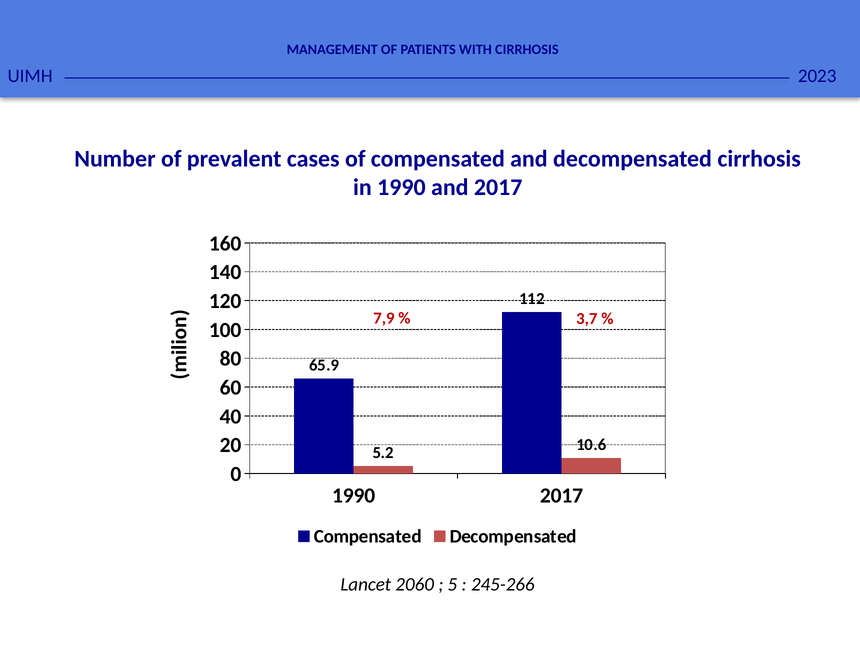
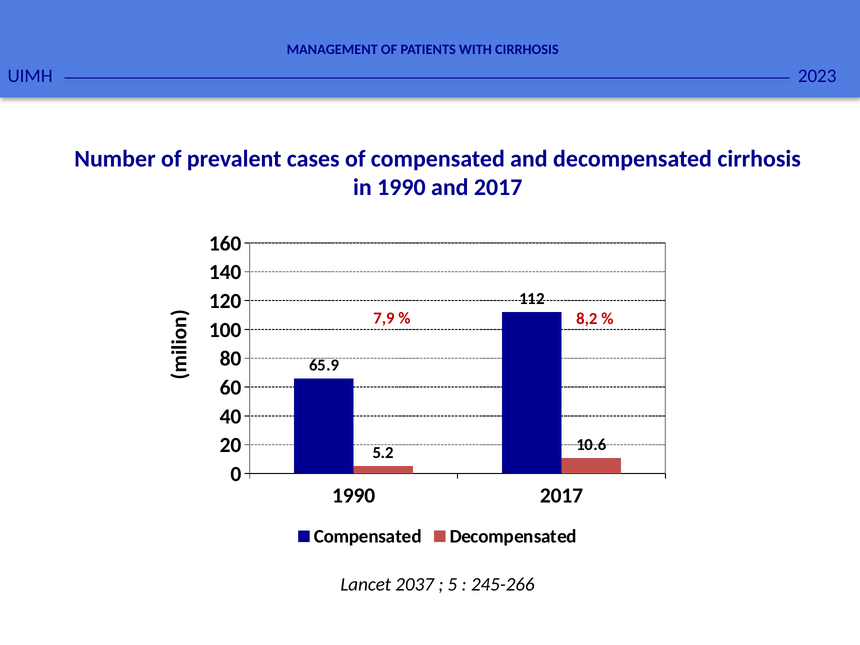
3,7: 3,7 -> 8,2 (587, 319)
2060: 2060 -> 2037 (415, 584)
